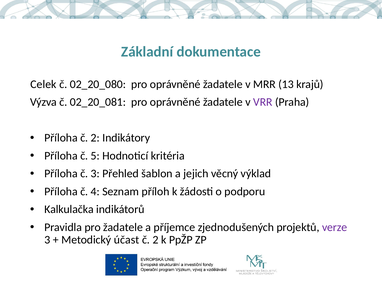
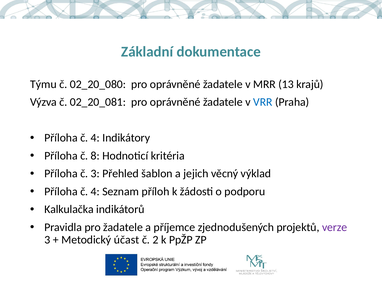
Celek: Celek -> Týmu (43, 84)
VRR colour: purple -> blue (263, 102)
2: 2 -> 4 (95, 138)
5: 5 -> 8 (95, 156)
